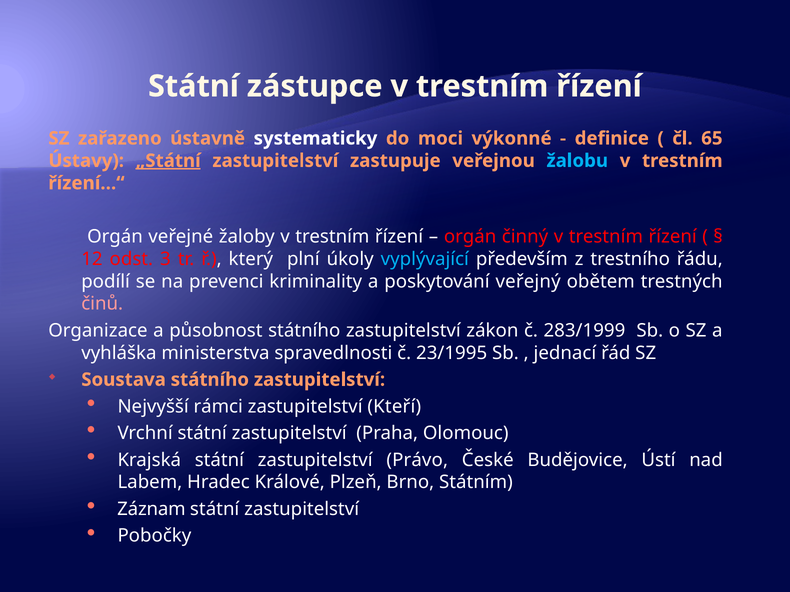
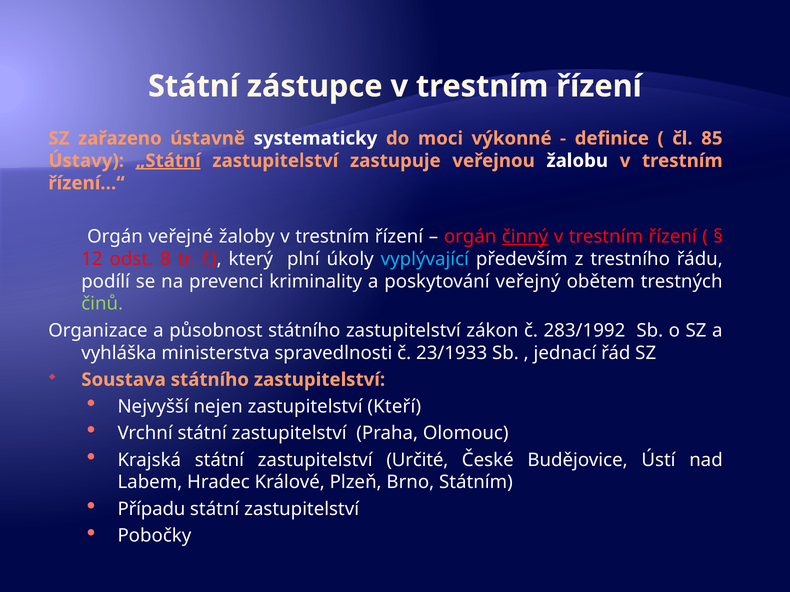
65: 65 -> 85 (712, 138)
žalobu colour: light blue -> white (577, 161)
činný underline: none -> present (525, 237)
3: 3 -> 8 (165, 259)
činů colour: pink -> light green (102, 304)
283/1999: 283/1999 -> 283/1992 (584, 331)
23/1995: 23/1995 -> 23/1933 (452, 353)
rámci: rámci -> nejen (218, 407)
Právo: Právo -> Určité (417, 460)
Záznam: Záznam -> Případu (151, 509)
